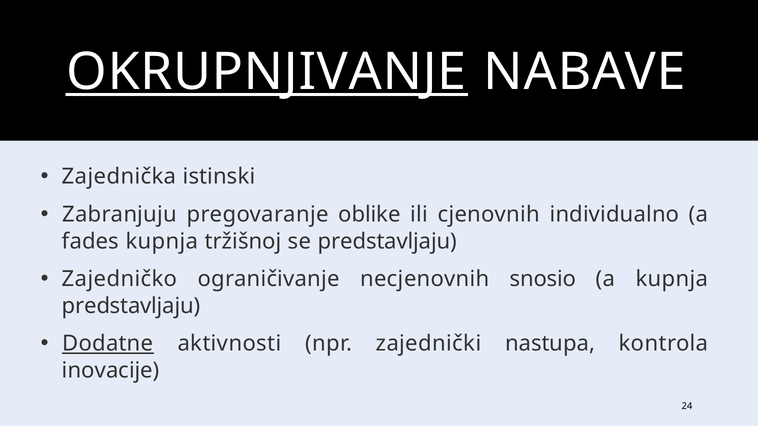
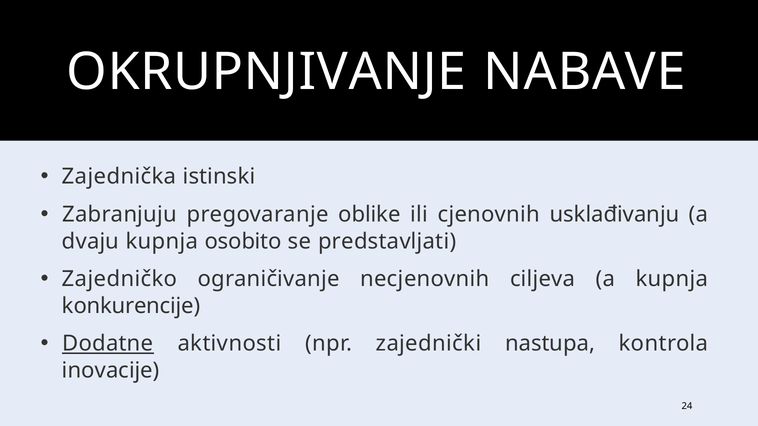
OKRUPNJIVANJE underline: present -> none (266, 72)
individualno: individualno -> usklađivanju (615, 215)
fades: fades -> dvaju (91, 241)
tržišnoj: tržišnoj -> osobito (243, 241)
se predstavljaju: predstavljaju -> predstavljati (387, 241)
snosio: snosio -> ciljeva (543, 279)
predstavljaju: predstavljaju -> konkurencije (131, 306)
